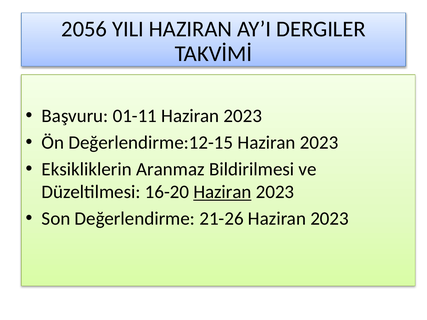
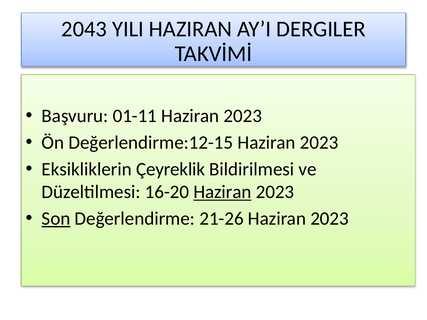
2056: 2056 -> 2043 (84, 29)
Aranmaz: Aranmaz -> Çeyreklik (171, 169)
Son underline: none -> present (56, 219)
